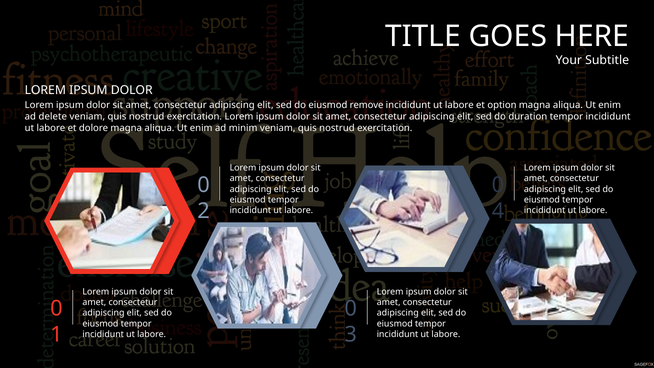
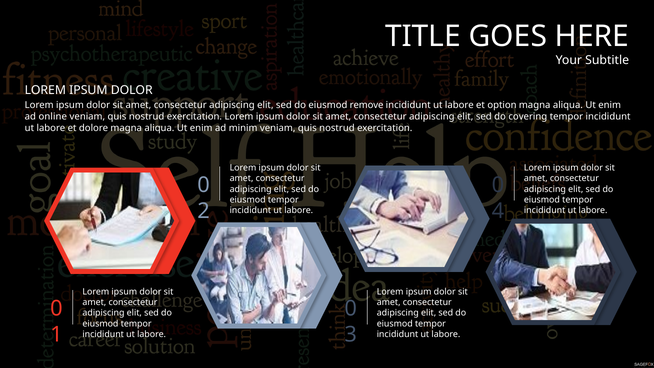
delete: delete -> online (53, 117)
duration: duration -> covering (528, 117)
